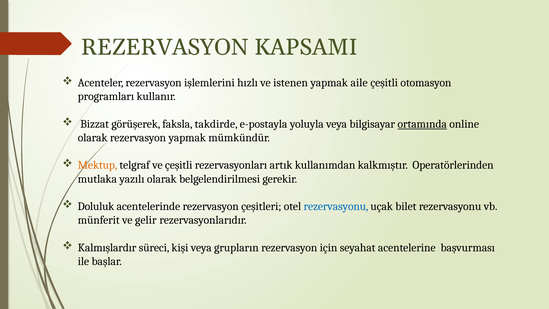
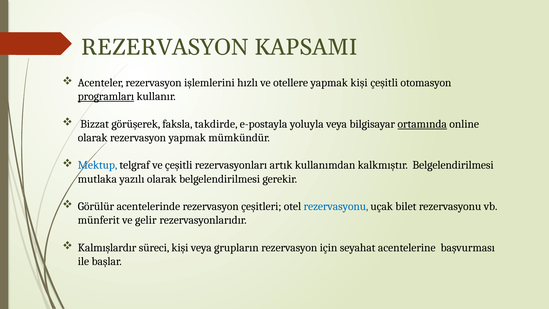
istenen: istenen -> otellere (291, 83)
yapmak aile: aile -> kişi (359, 83)
programları underline: none -> present (106, 96)
Mektup colour: orange -> blue (98, 165)
kalkmıştır Operatörlerinden: Operatörlerinden -> Belgelendirilmesi (453, 165)
Doluluk: Doluluk -> Görülür (96, 206)
